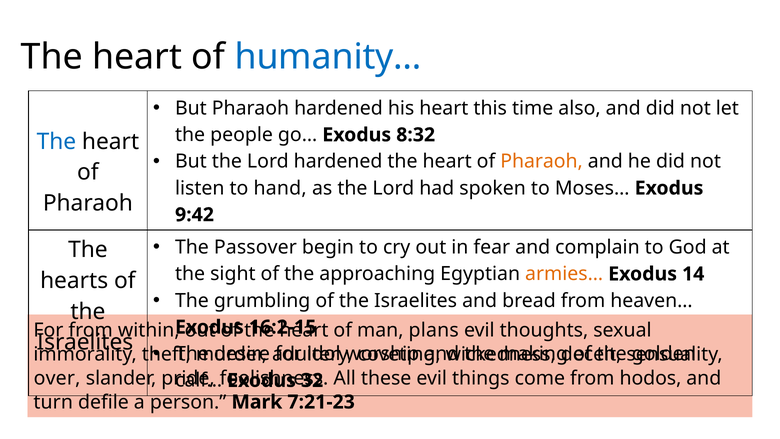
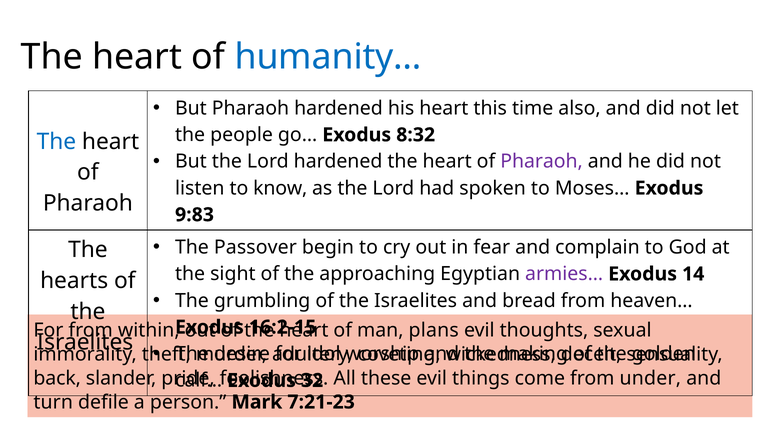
Pharaoh colour: orange -> purple (542, 161)
hand: hand -> know (280, 188)
9:42: 9:42 -> 9:83 (195, 215)
armies… colour: orange -> purple (564, 274)
over: over -> back (57, 378)
hodos: hodos -> under (650, 378)
